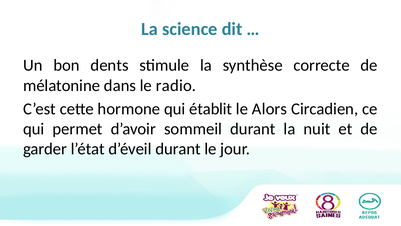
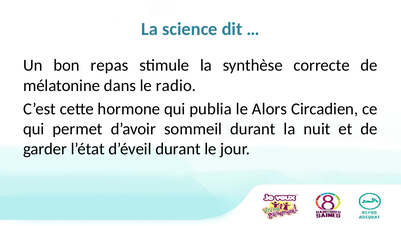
dents: dents -> repas (110, 65)
établit: établit -> publia (211, 109)
